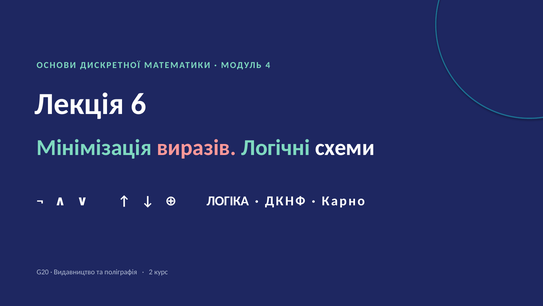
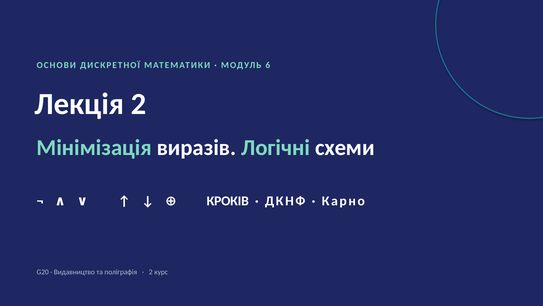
4: 4 -> 6 (268, 65)
Лекція 6: 6 -> 2 (139, 104)
виразів colour: pink -> white (196, 148)
ЛОГІКА: ЛОГІКА -> КРОКІВ (228, 200)
